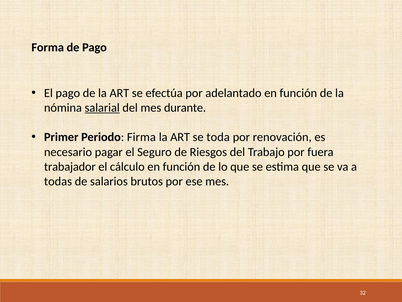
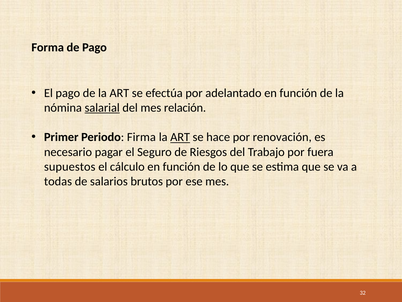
durante: durante -> relación (185, 108)
ART underline: none -> present (180, 137)
toda: toda -> hace (218, 137)
trabajador: trabajador -> supuestos (70, 166)
